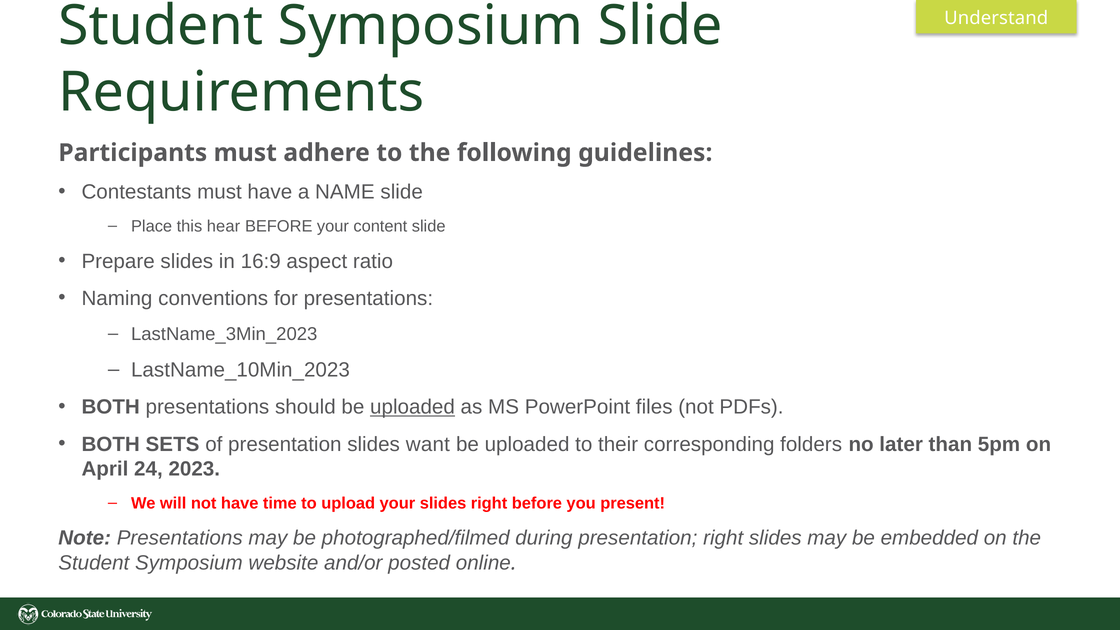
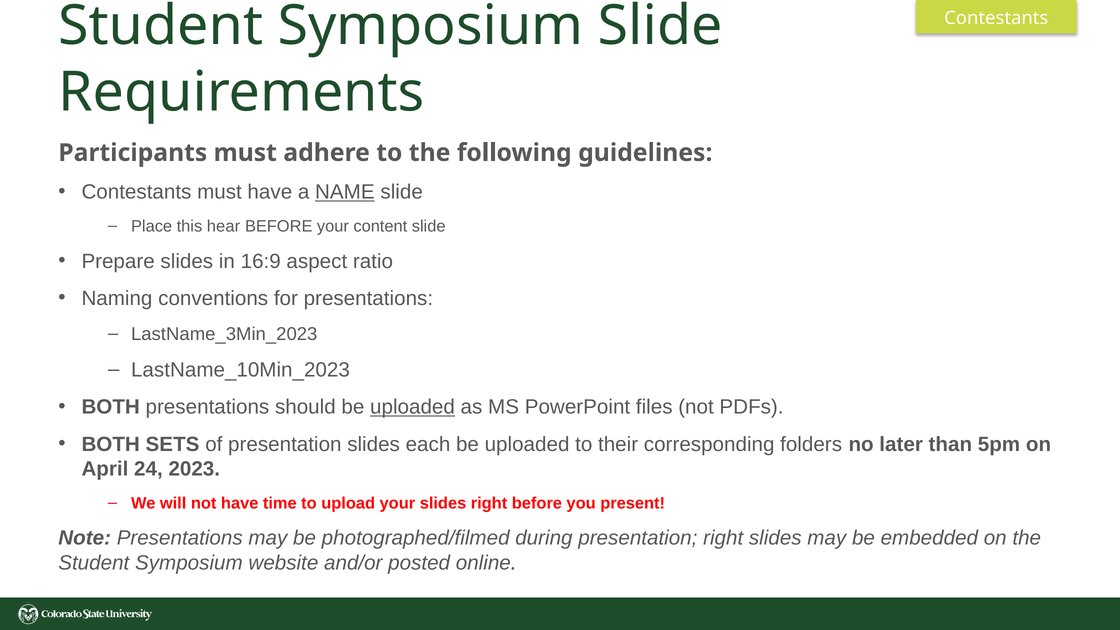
Understand: Understand -> Contestants (996, 18)
NAME underline: none -> present (345, 192)
want: want -> each (428, 444)
